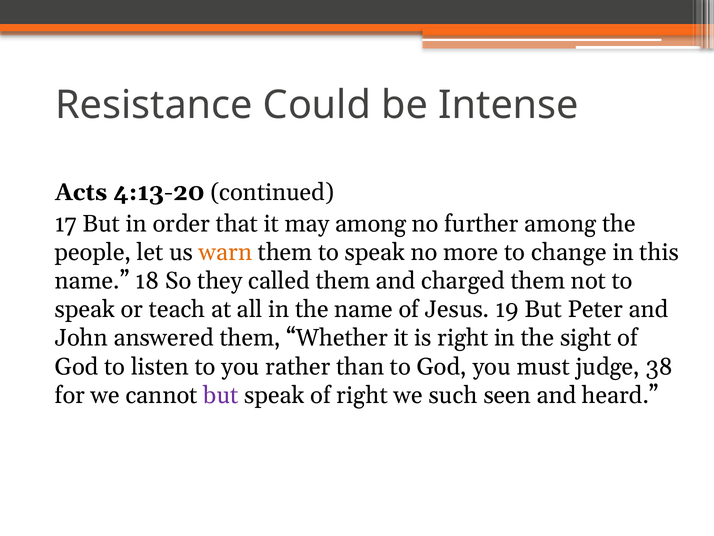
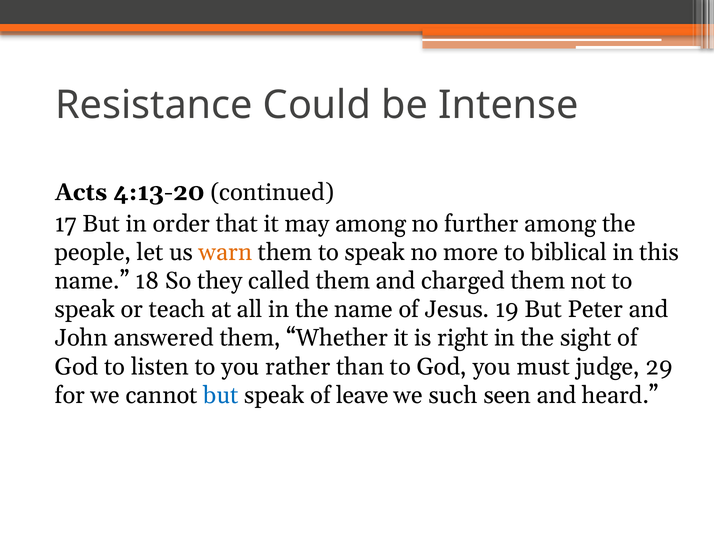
change: change -> biblical (569, 252)
38: 38 -> 29 (659, 366)
but colour: purple -> blue (221, 395)
of right: right -> leave (362, 395)
